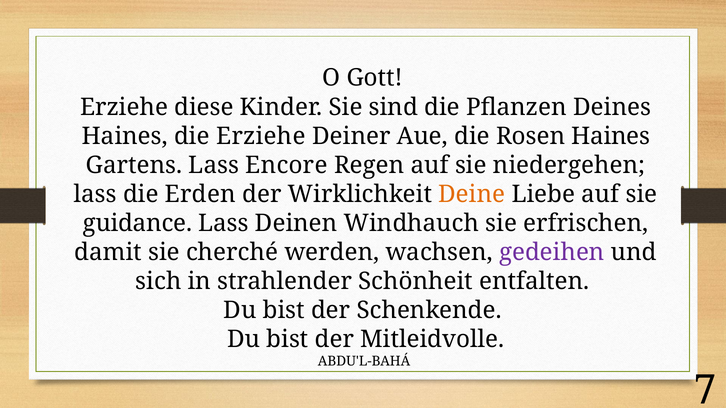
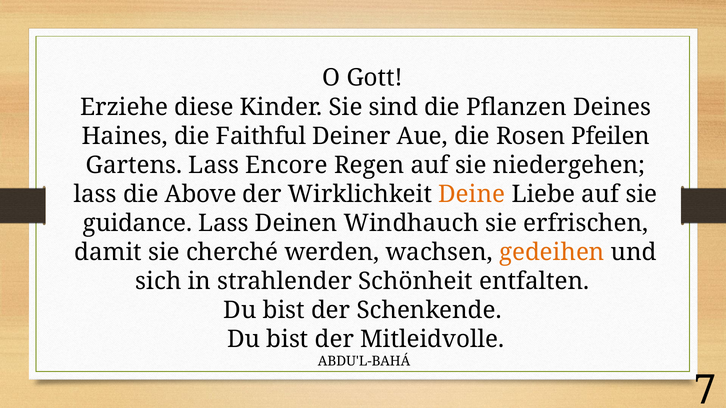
die Erziehe: Erziehe -> Faithful (261, 136)
Rosen Haines: Haines -> Pfeilen (611, 136)
Erden: Erden -> Above (201, 194)
gedeihen colour: purple -> orange (552, 252)
